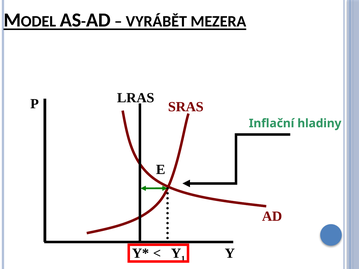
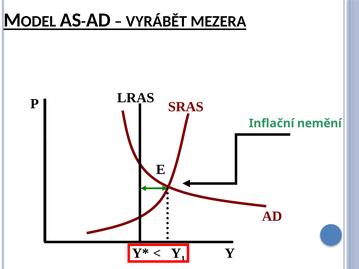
hladiny: hladiny -> nemění (319, 123)
